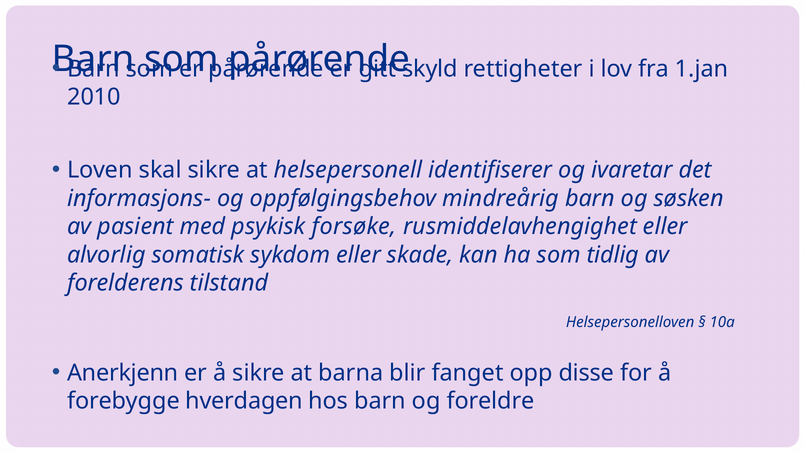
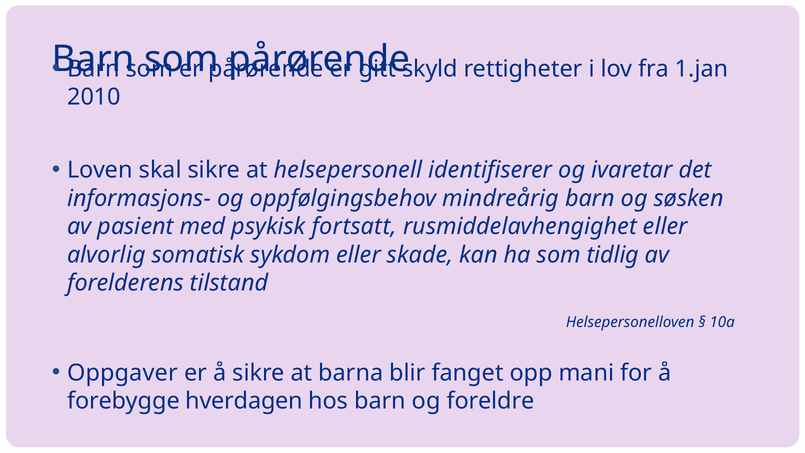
forsøke: forsøke -> fortsatt (354, 227)
Anerkjenn: Anerkjenn -> Oppgaver (123, 373)
disse: disse -> mani (586, 373)
